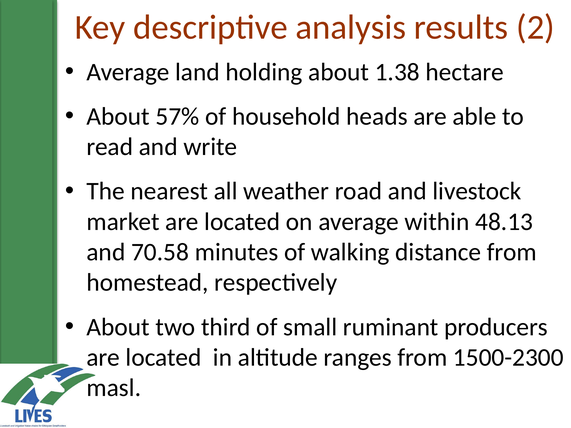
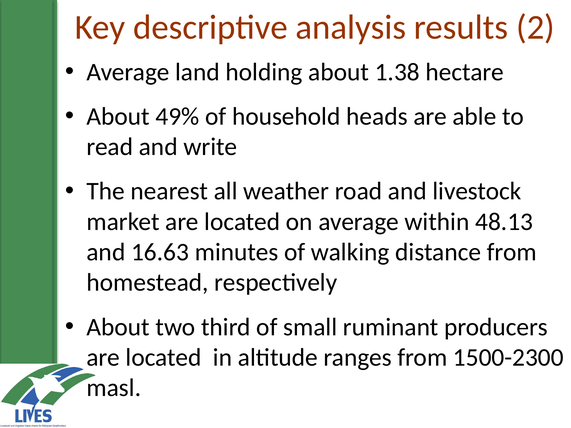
57%: 57% -> 49% (177, 117)
70.58: 70.58 -> 16.63 (160, 252)
